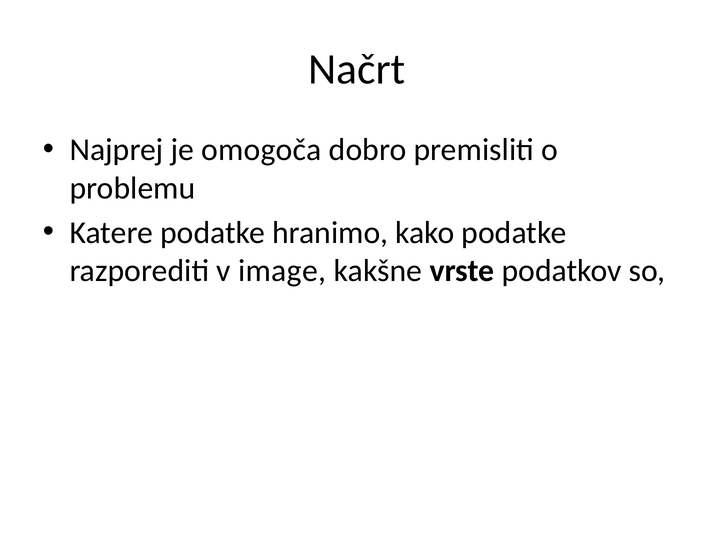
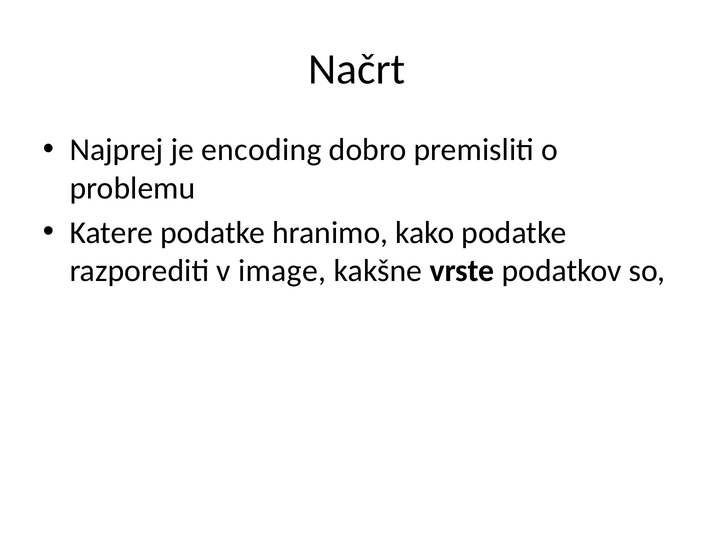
omogoča: omogoča -> encoding (261, 150)
